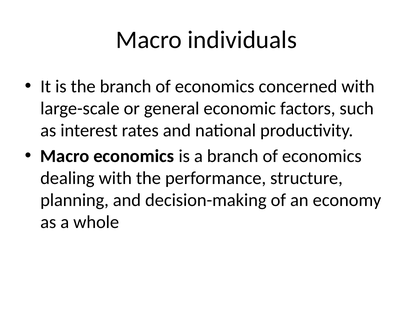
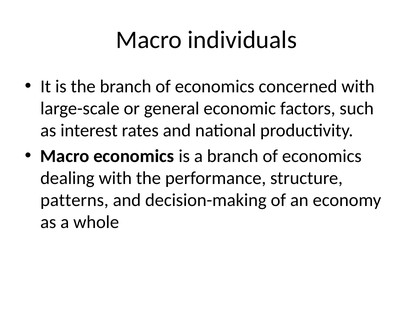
planning: planning -> patterns (74, 200)
